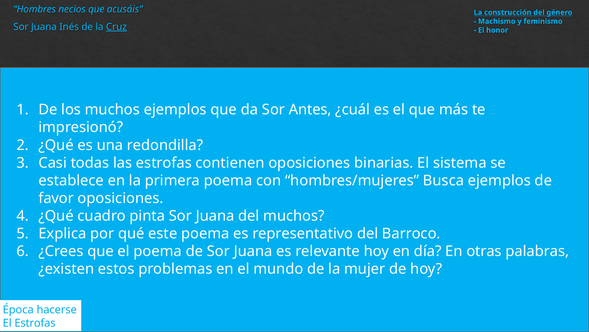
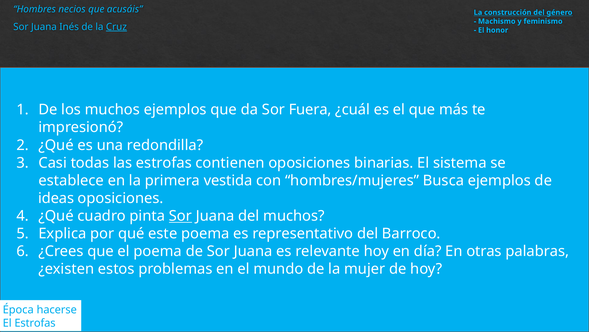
Antes: Antes -> Fuera (310, 109)
primera poema: poema -> vestida (228, 180)
favor: favor -> ideas (56, 198)
Sor underline: none -> present (180, 216)
